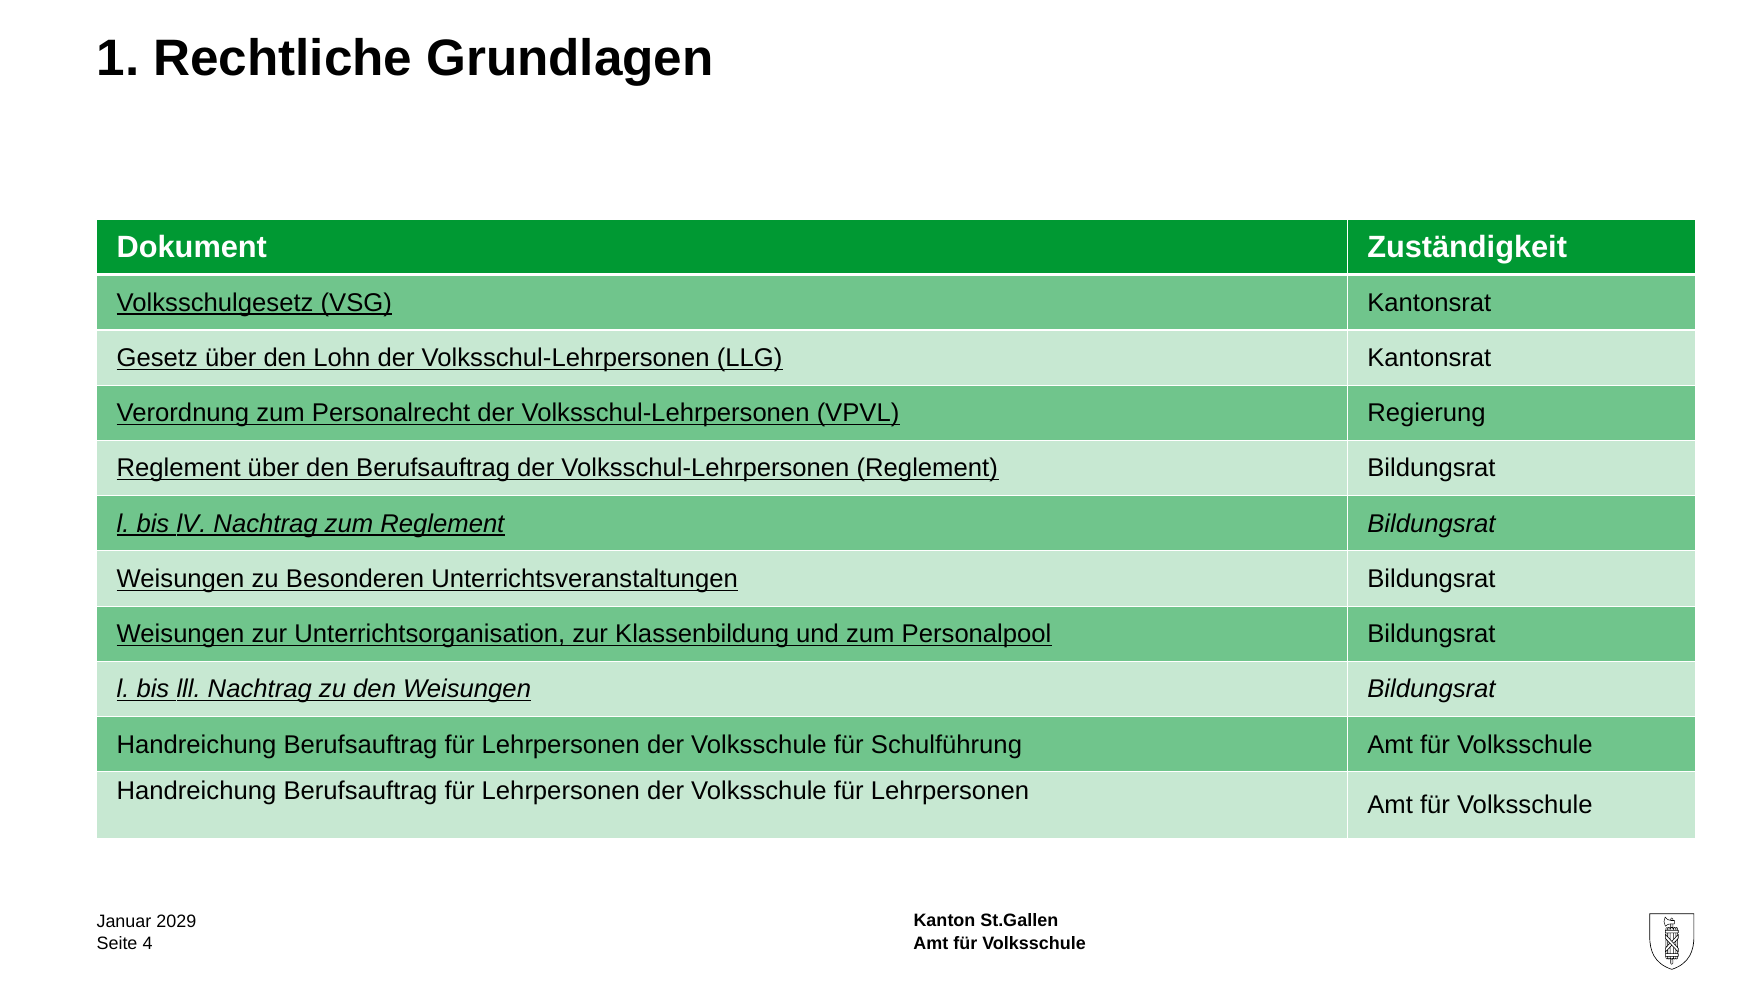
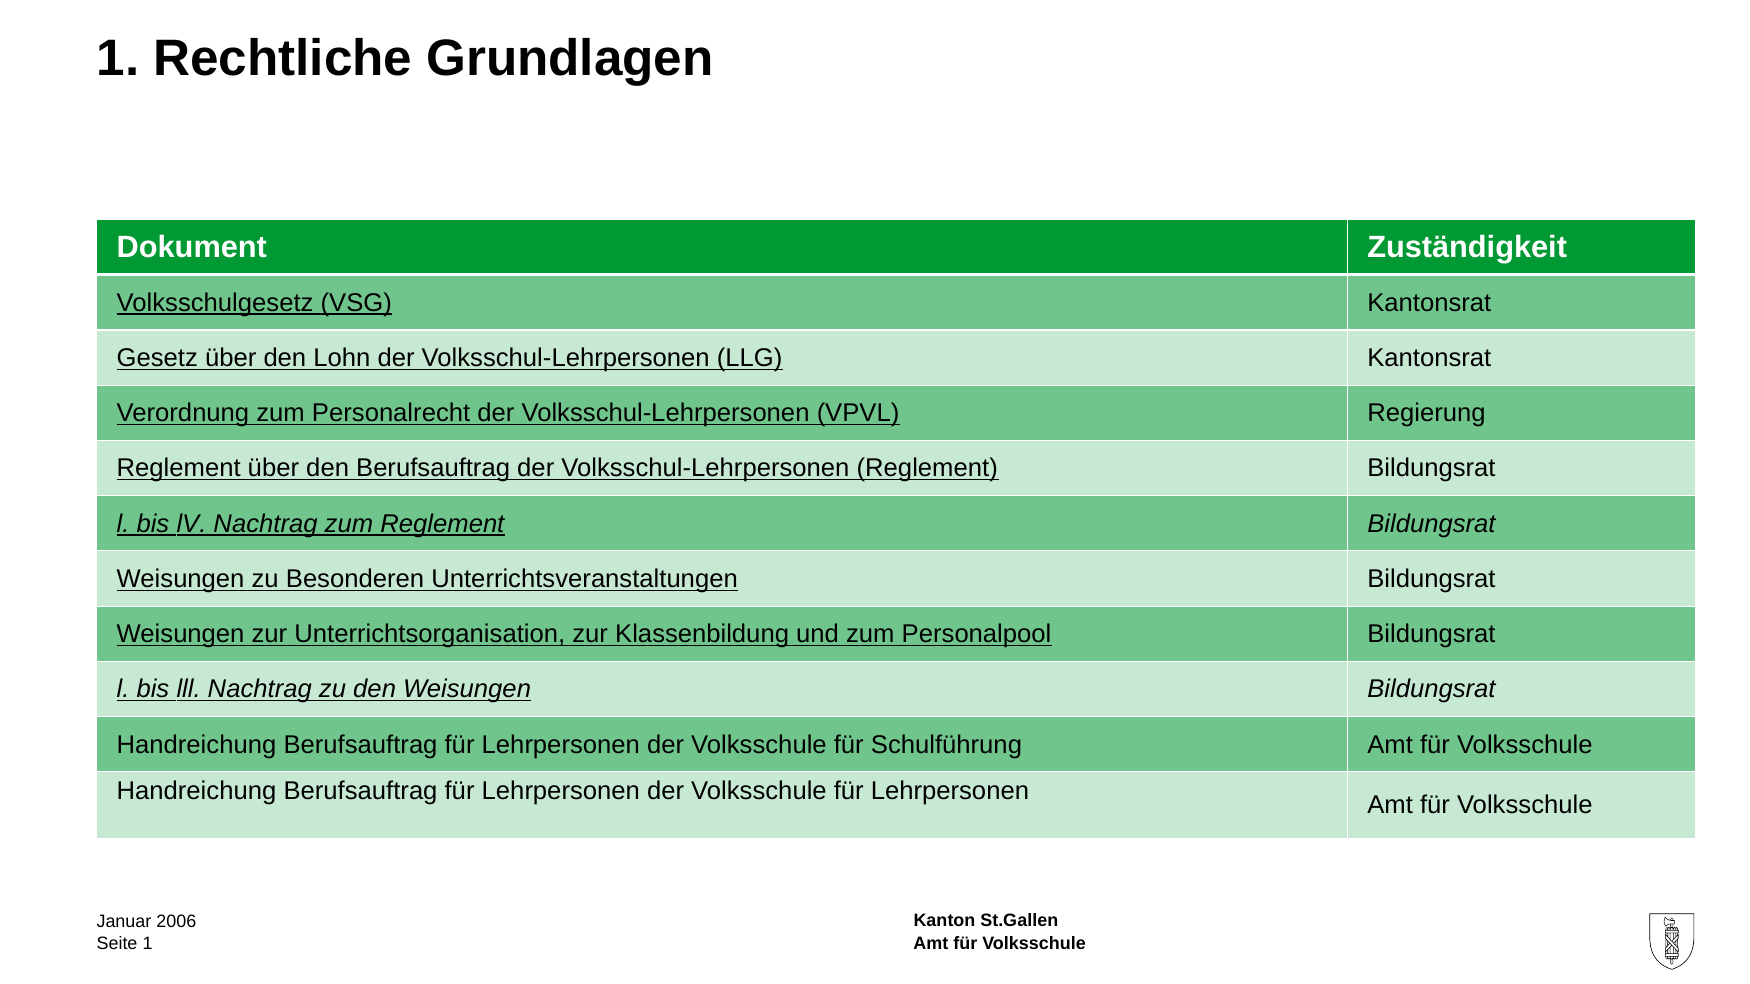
2029: 2029 -> 2006 (176, 922)
Seite 4: 4 -> 1 (148, 944)
